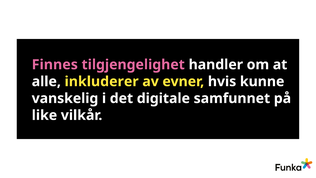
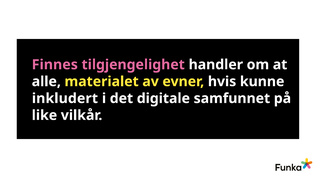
inkluderer: inkluderer -> materialet (102, 81)
vanskelig: vanskelig -> inkludert (65, 98)
